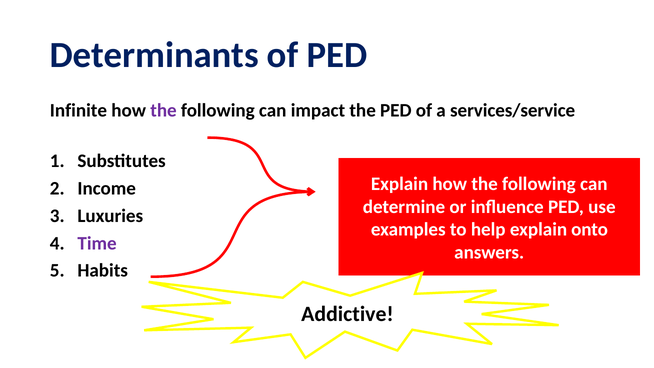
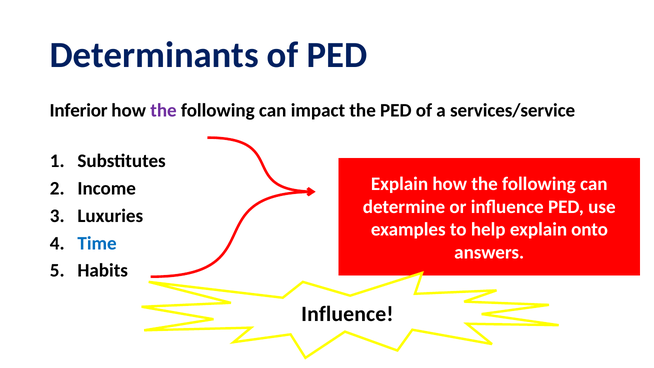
Infinite: Infinite -> Inferior (79, 111)
Time colour: purple -> blue (97, 243)
Addictive: Addictive -> Influence (347, 314)
